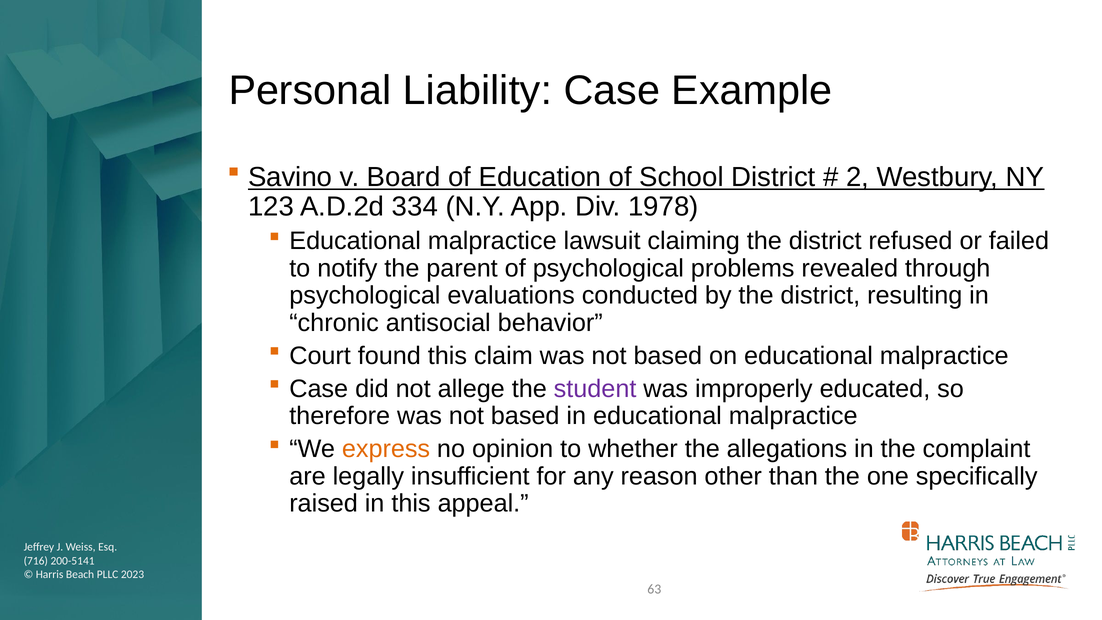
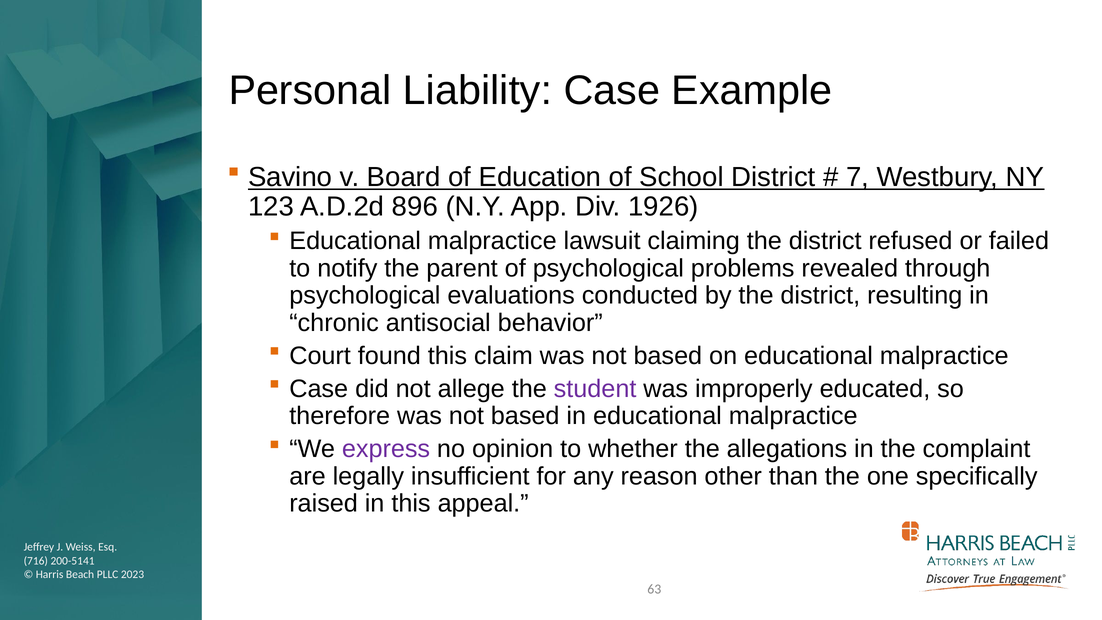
2: 2 -> 7 (858, 177)
334: 334 -> 896 (415, 207)
1978: 1978 -> 1926 (663, 207)
express colour: orange -> purple (386, 449)
